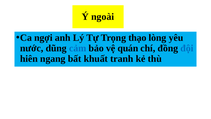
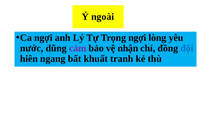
Trọng thạo: thạo -> ngợi (137, 38)
cảm colour: blue -> purple (78, 48)
quán: quán -> nhận (128, 48)
